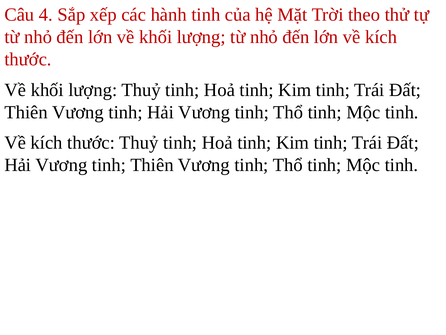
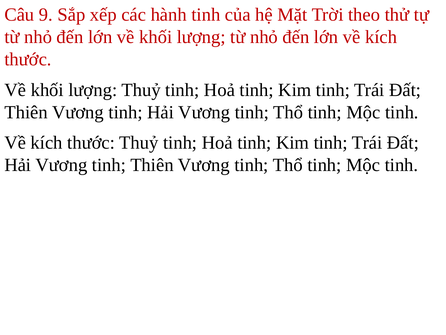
4: 4 -> 9 (46, 15)
